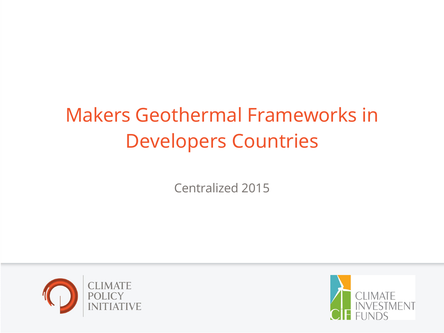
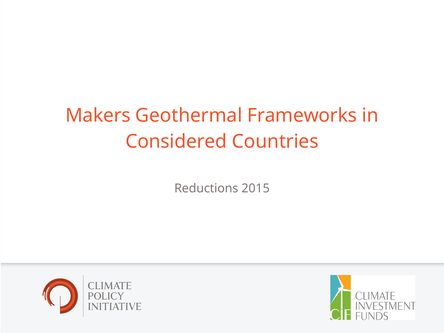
Developers: Developers -> Considered (176, 142)
Centralized: Centralized -> Reductions (206, 189)
